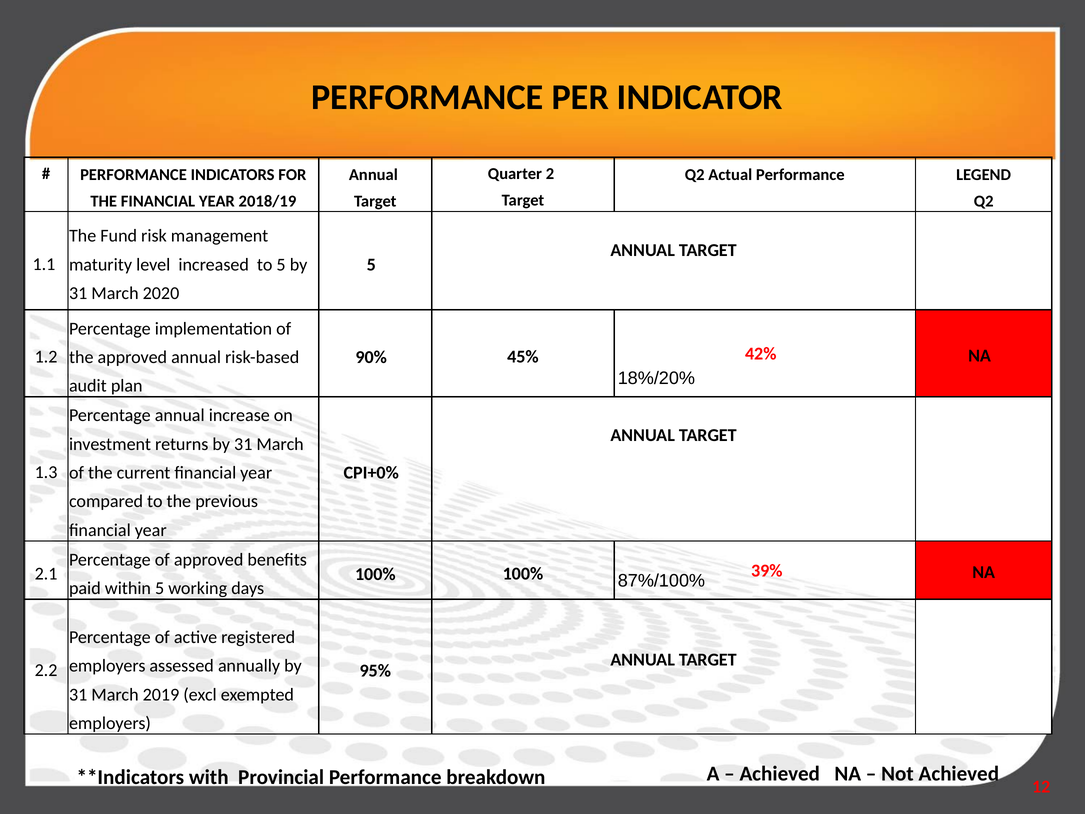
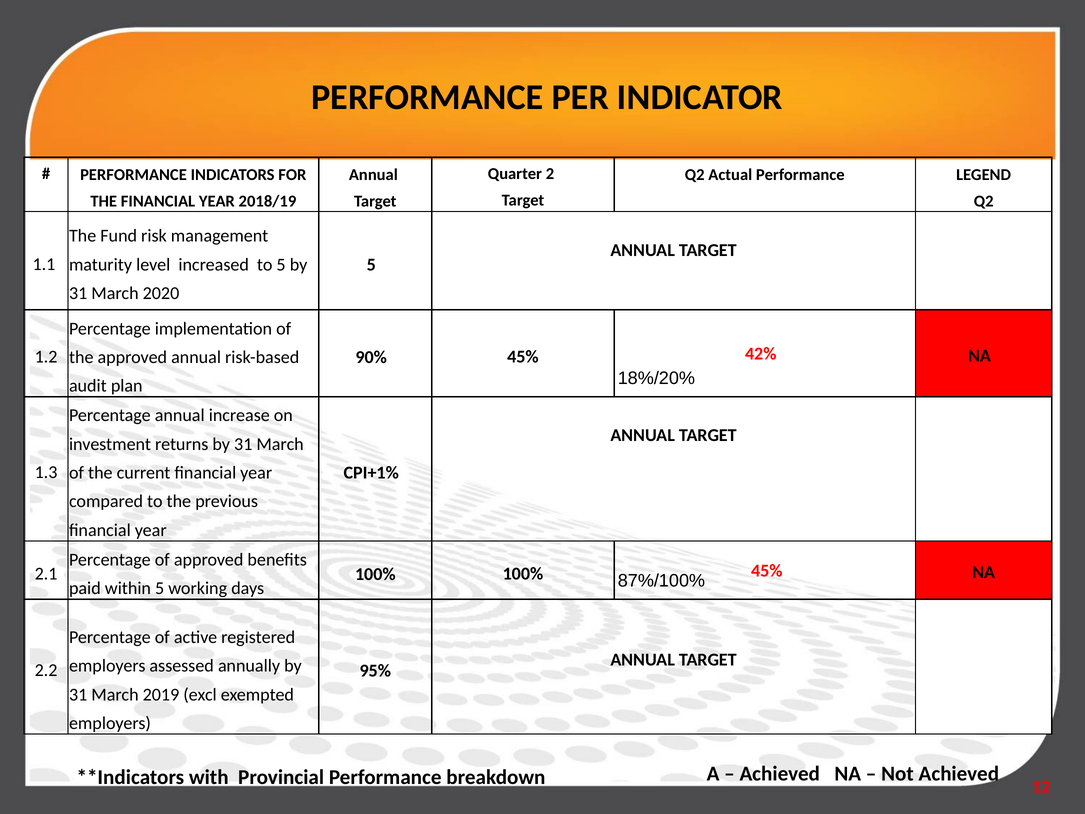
CPI+0%: CPI+0% -> CPI+1% (371, 473)
100% 39%: 39% -> 45% (767, 571)
